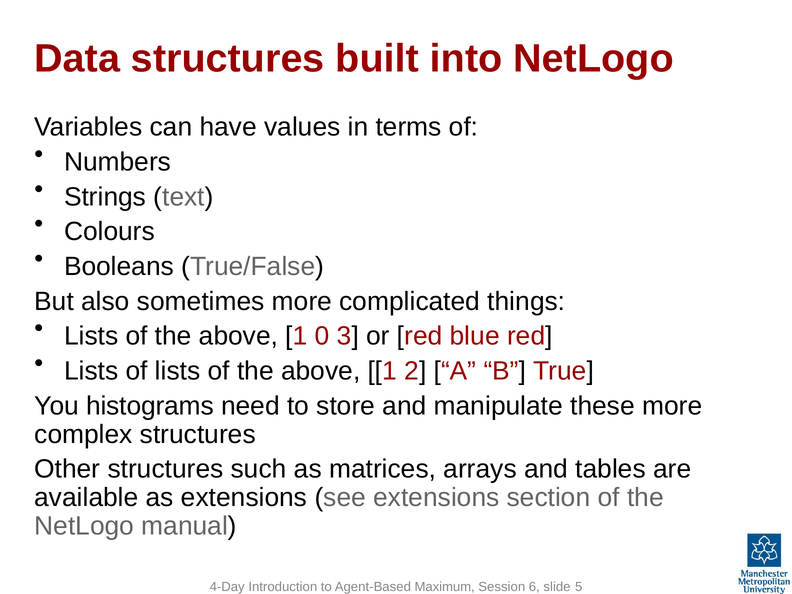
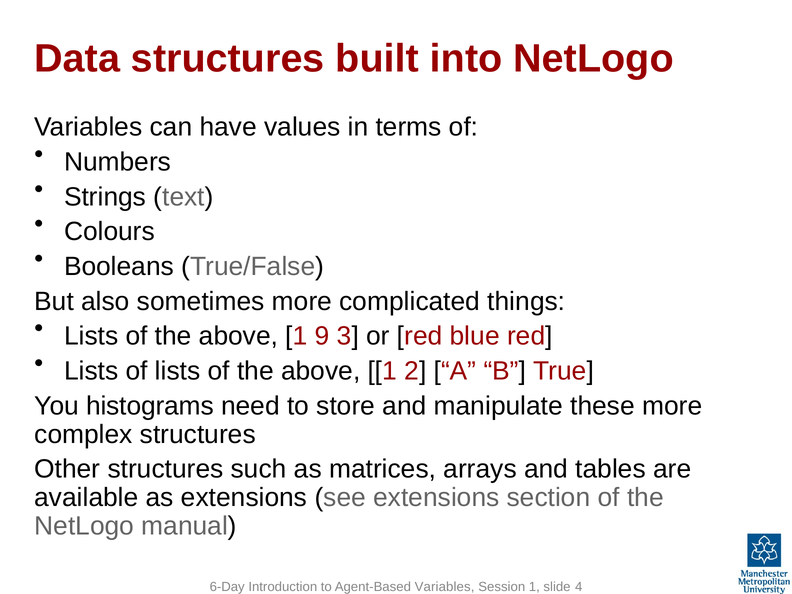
0: 0 -> 9 (322, 336)
4-Day: 4-Day -> 6-Day (227, 587)
Agent-Based Maximum: Maximum -> Variables (445, 587)
Session 6: 6 -> 1 (534, 587)
5: 5 -> 4 (579, 587)
